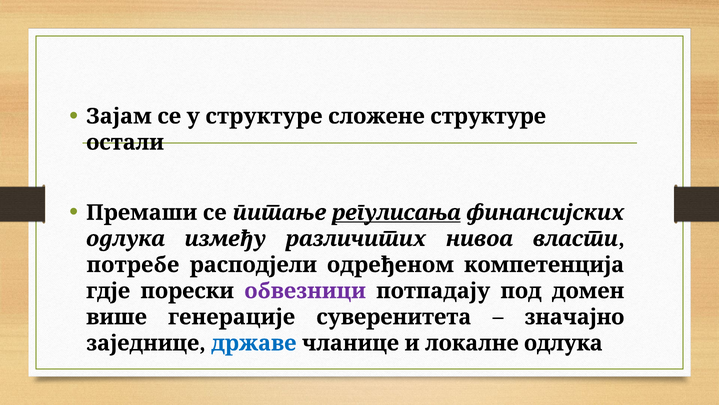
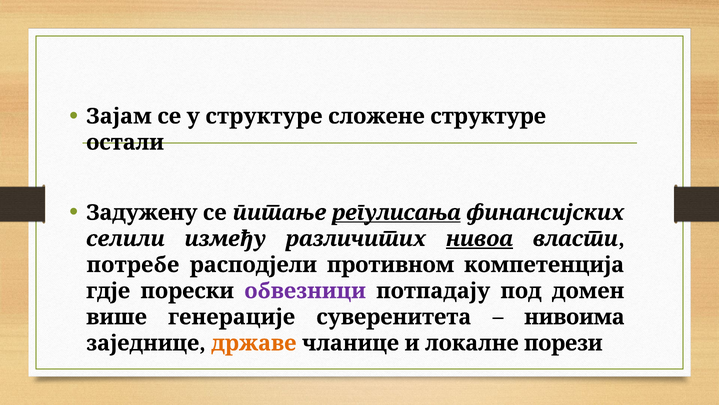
Премаши: Премаши -> Задужену (142, 212)
одлука: одлука -> селили (125, 238)
нивоа underline: none -> present (479, 238)
одређеном: одређеном -> противном (391, 265)
значајно: значајно -> нивоима (574, 317)
државе colour: blue -> orange (254, 343)
локалне одлука: одлука -> порези (563, 343)
